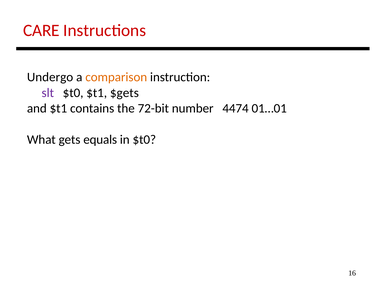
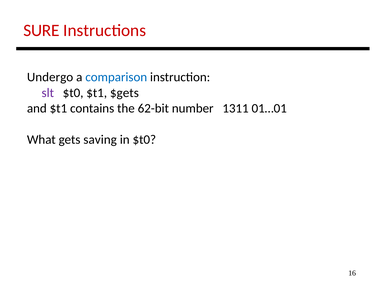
CARE: CARE -> SURE (41, 30)
comparison colour: orange -> blue (116, 77)
72-bit: 72-bit -> 62-bit (153, 108)
4474: 4474 -> 1311 (236, 108)
equals: equals -> saving (100, 139)
